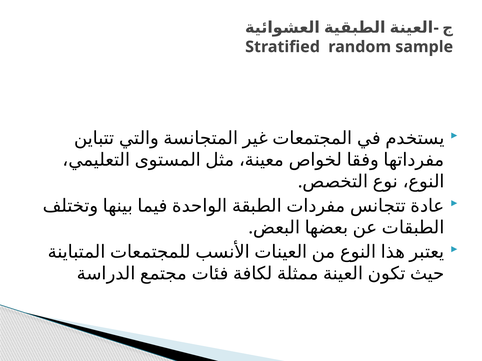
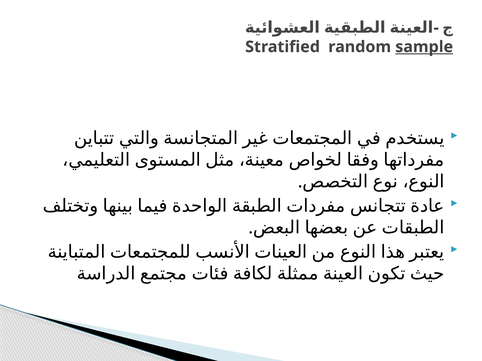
sample underline: none -> present (424, 47)
